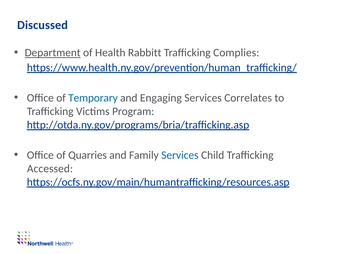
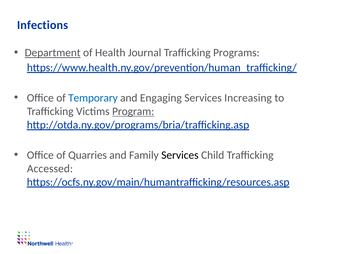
Discussed: Discussed -> Infections (43, 25)
Rabbitt: Rabbitt -> Journal (145, 53)
Complies: Complies -> Programs (236, 53)
Correlates: Correlates -> Increasing (248, 98)
Program underline: none -> present (133, 111)
Services colour: blue -> black (180, 155)
